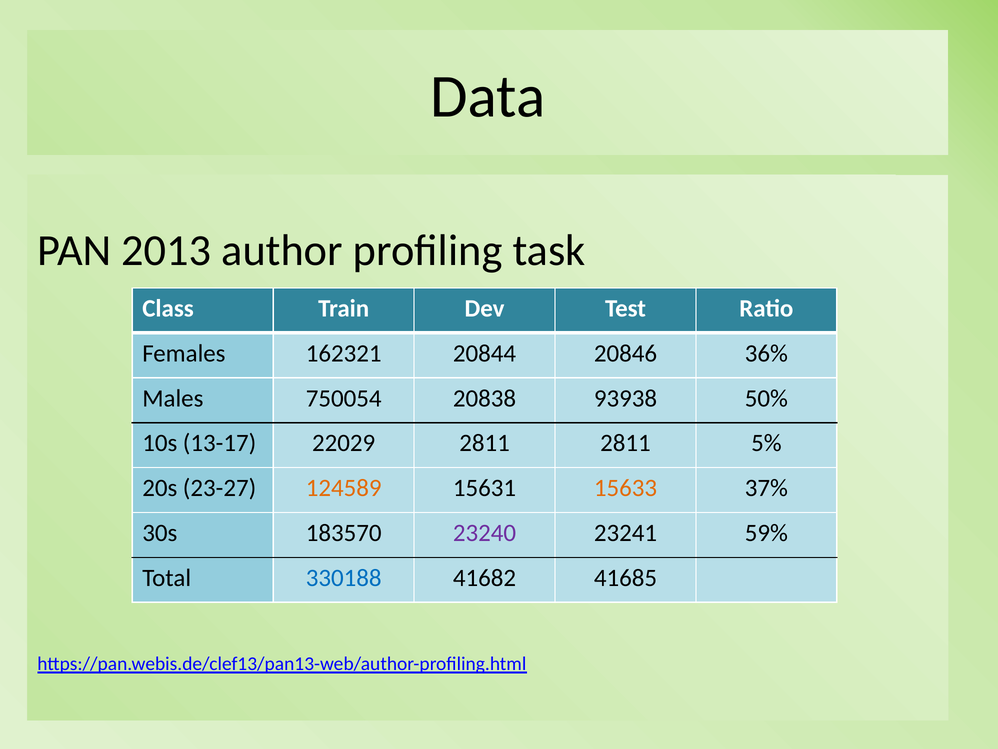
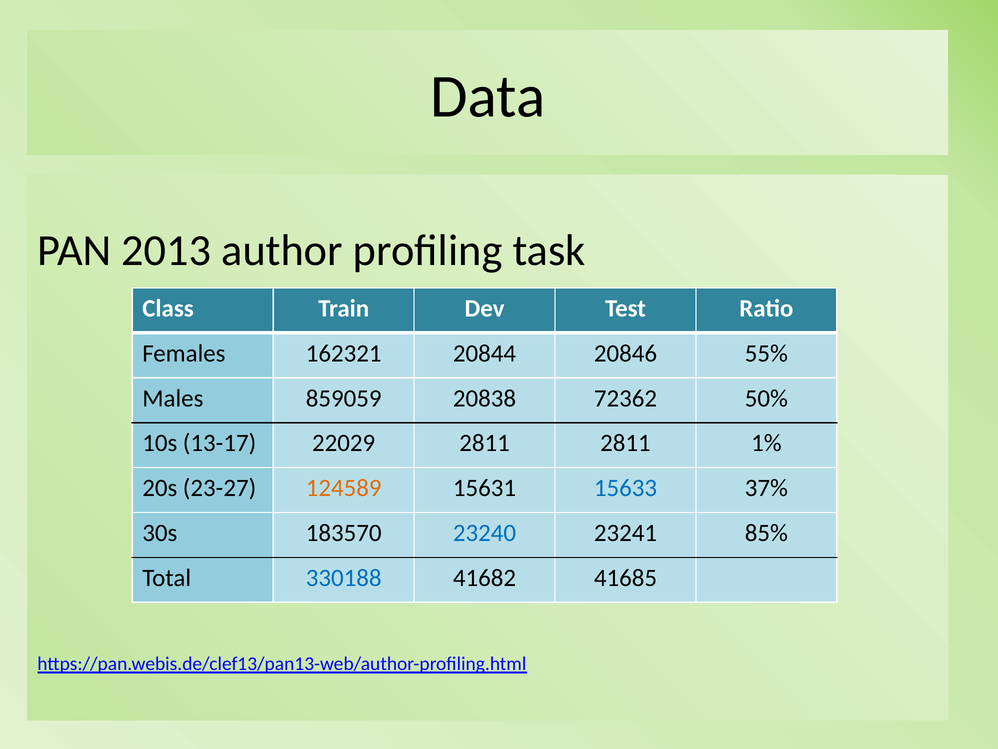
36%: 36% -> 55% (766, 353)
750054: 750054 -> 859059 (344, 398)
93938: 93938 -> 72362 (625, 398)
5%: 5% -> 1% (766, 443)
15633 colour: orange -> blue (625, 488)
23240 colour: purple -> blue (485, 533)
59%: 59% -> 85% (766, 533)
